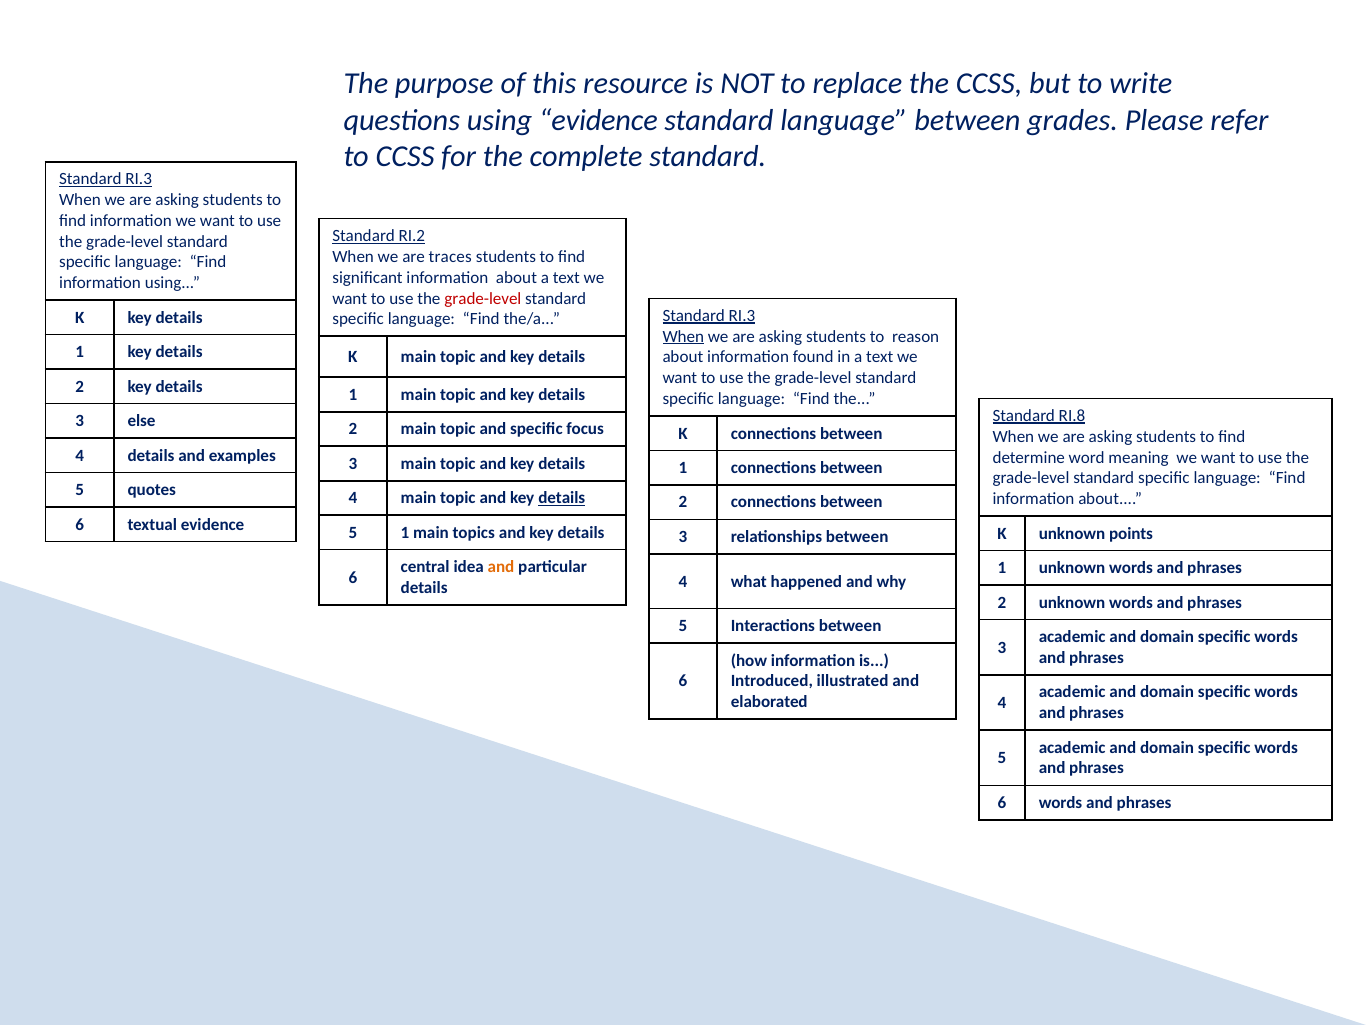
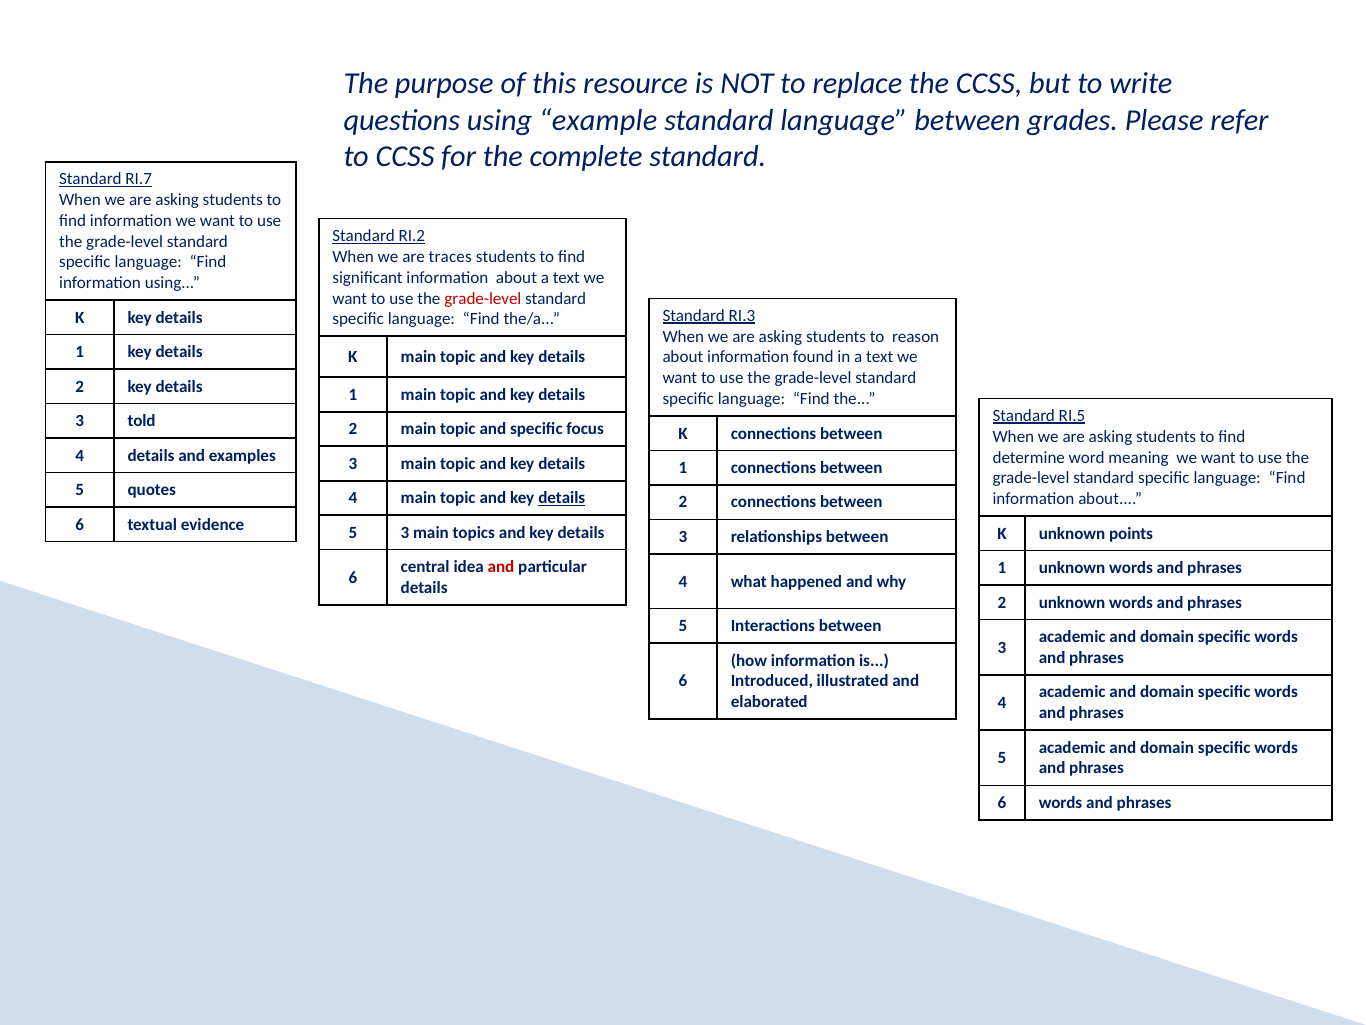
using evidence: evidence -> example (598, 120)
RI.3: RI.3 -> RI.7 (139, 179)
When underline: present -> none (683, 336)
RI.8: RI.8 -> RI.5 (1072, 416)
else: else -> told (141, 421)
5 1: 1 -> 3 (405, 532)
and colour: orange -> red (501, 567)
